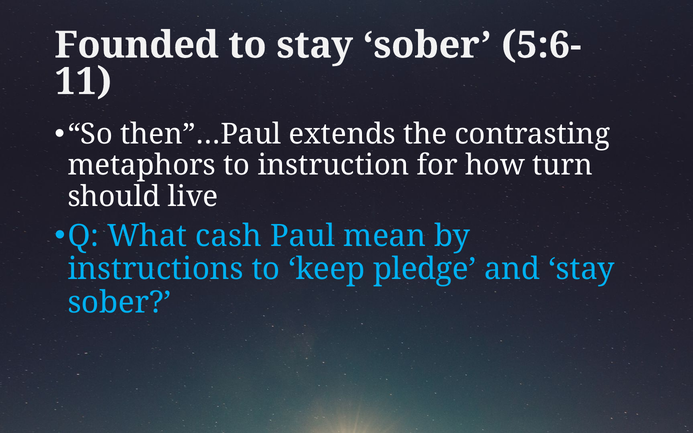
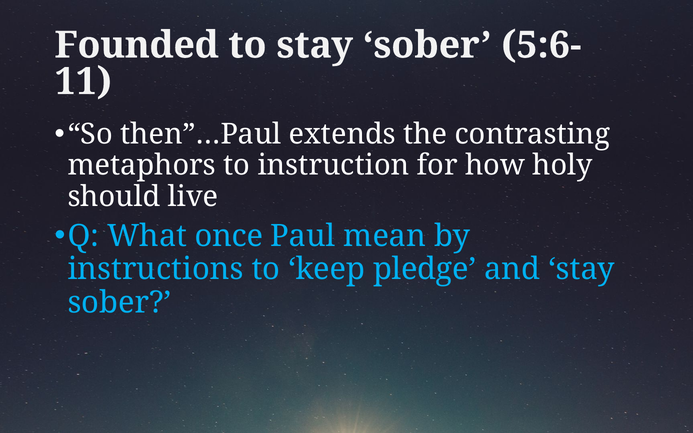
turn: turn -> holy (563, 165)
cash: cash -> once (229, 236)
